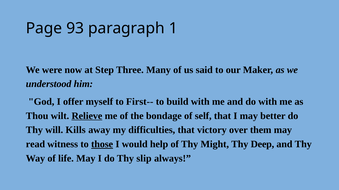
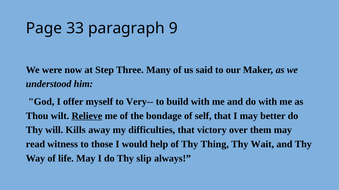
93: 93 -> 33 (75, 28)
1: 1 -> 9 (173, 28)
First--: First-- -> Very-- (140, 102)
those underline: present -> none (102, 145)
Might: Might -> Thing (215, 145)
Deep: Deep -> Wait (262, 145)
